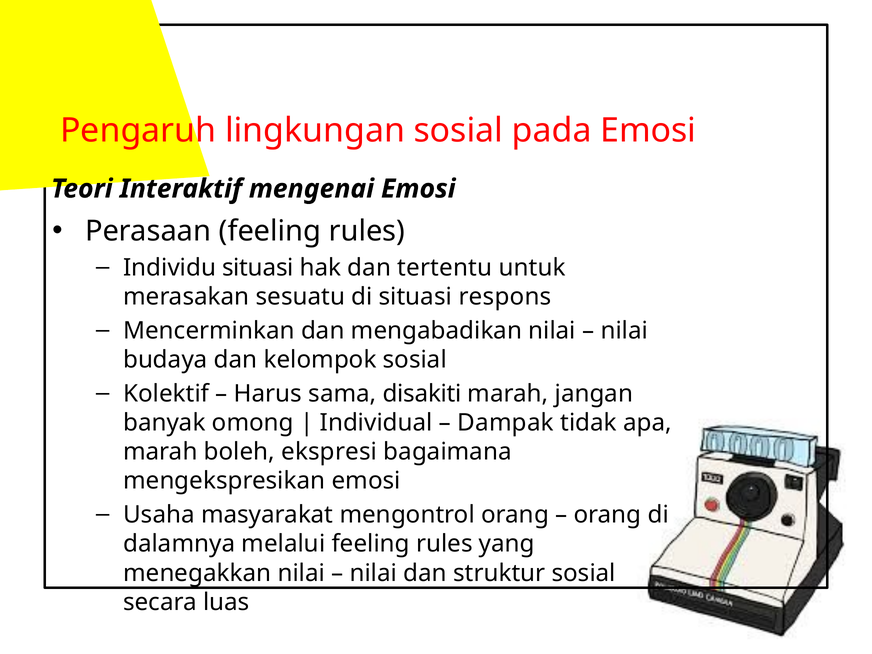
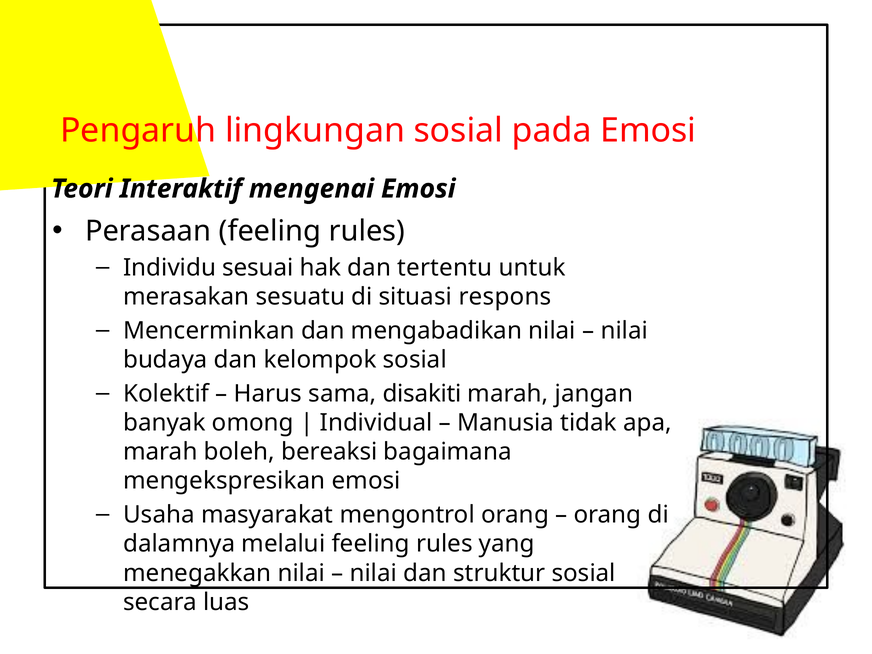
Individu situasi: situasi -> sesuai (258, 268)
Dampak: Dampak -> Manusia (506, 423)
ekspresi: ekspresi -> bereaksi (329, 452)
